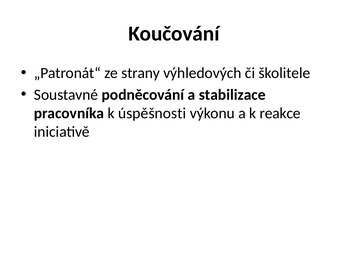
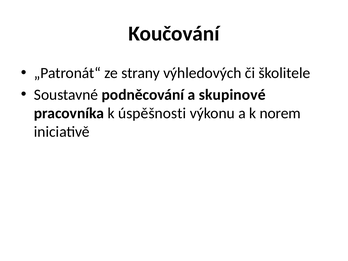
stabilizace: stabilizace -> skupinové (232, 95)
reakce: reakce -> norem (280, 113)
